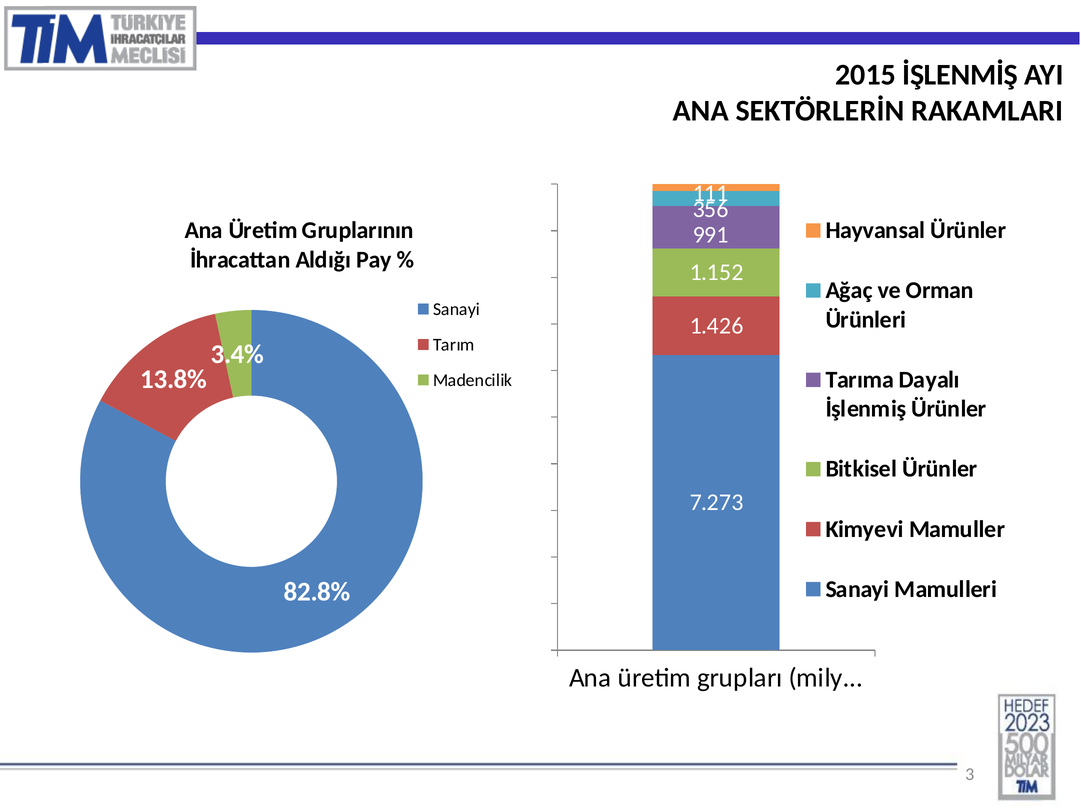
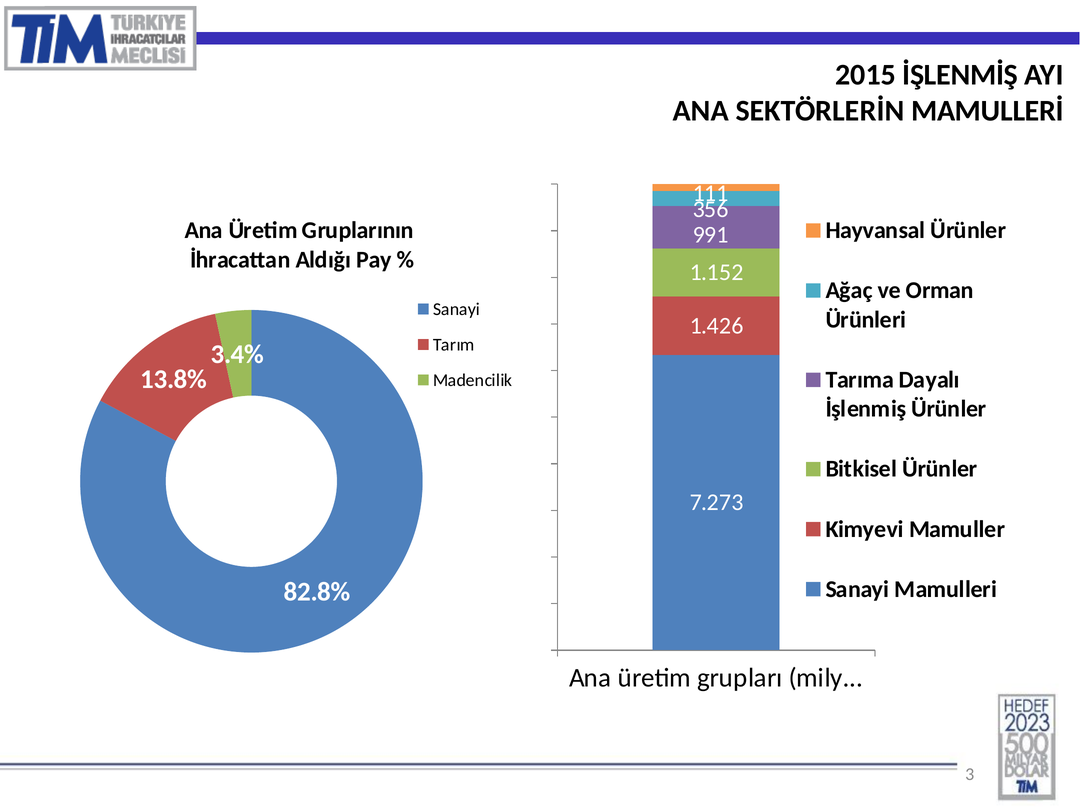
RAKAMLARI: RAKAMLARI -> MAMULLERİ (987, 111)
